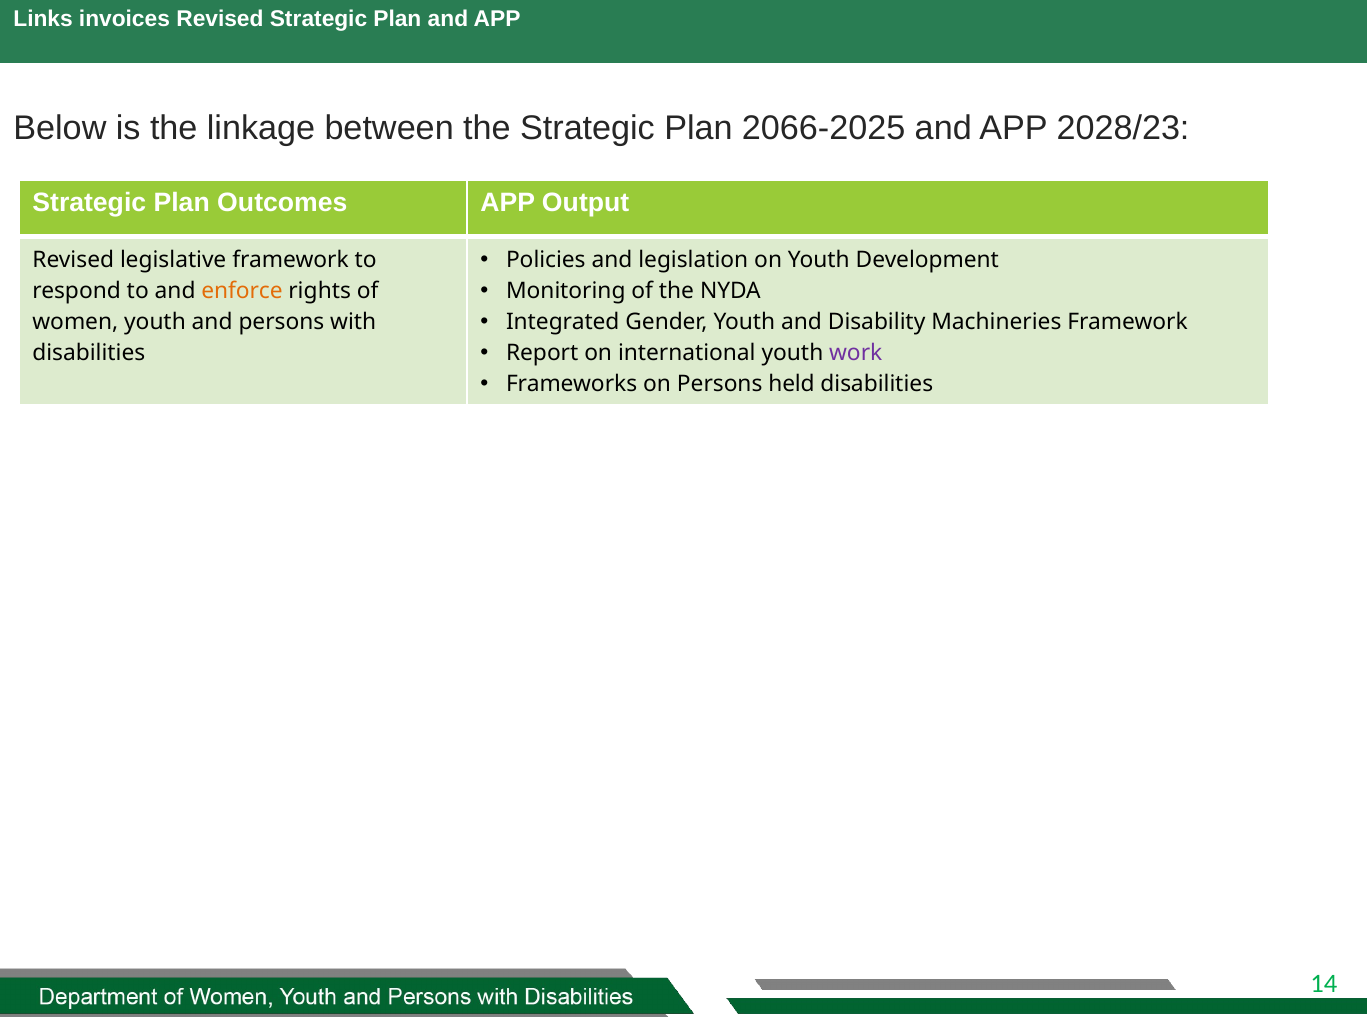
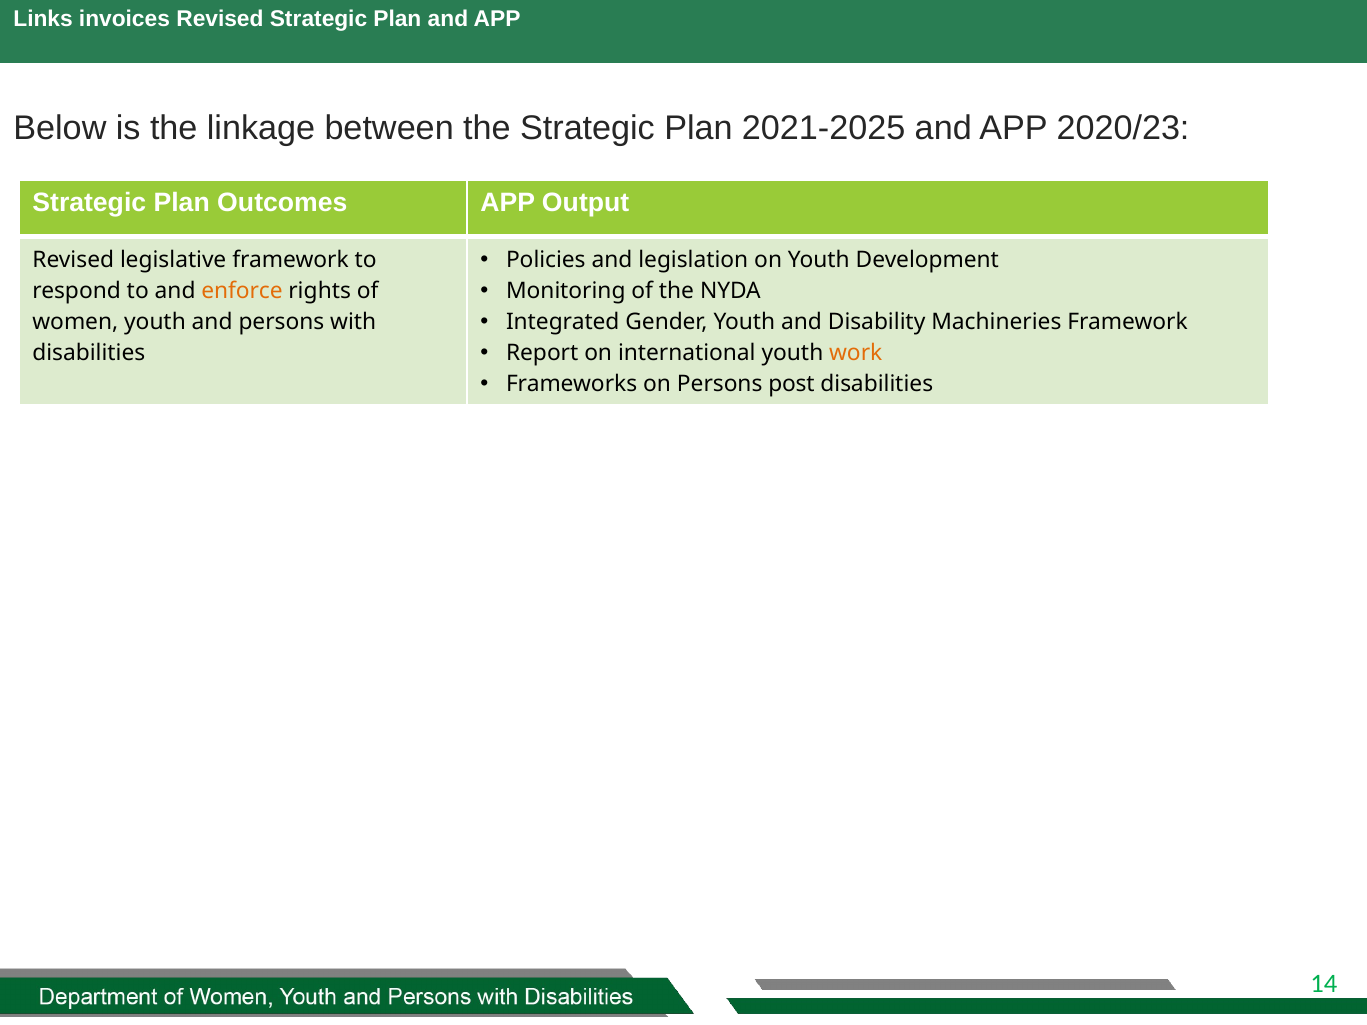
2066-2025: 2066-2025 -> 2021-2025 (824, 128)
2028/23: 2028/23 -> 2020/23 (1123, 128)
work colour: purple -> orange (856, 353)
held: held -> post (791, 384)
